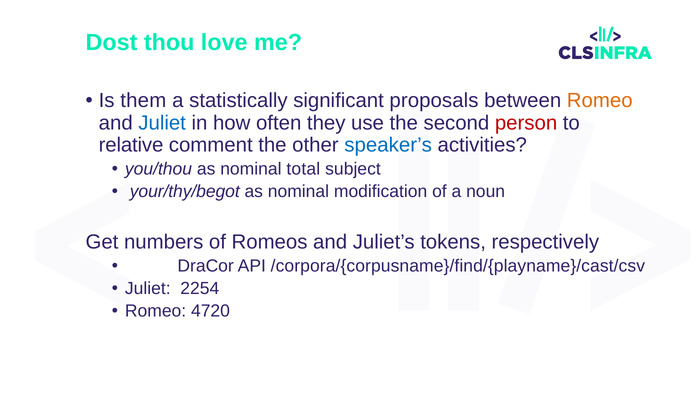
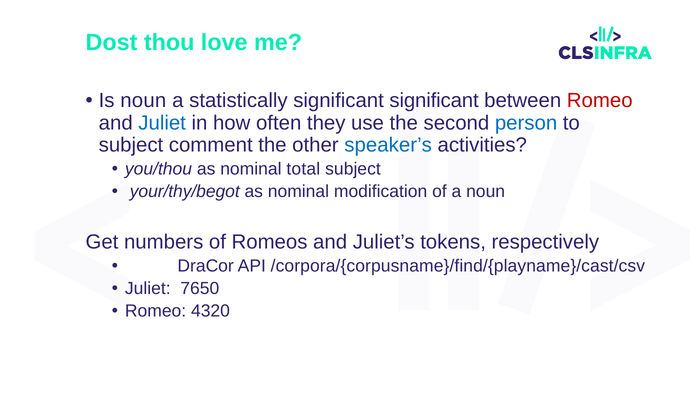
Is them: them -> noun (143, 101)
significant proposals: proposals -> significant (434, 101)
Romeo colour: orange -> red (600, 101)
person colour: red -> blue (526, 123)
relative: relative -> subject (131, 145)
2254: 2254 -> 7650 (200, 288)
4720: 4720 -> 4320 (210, 311)
